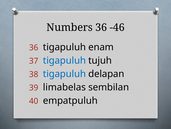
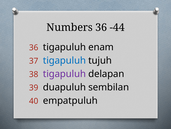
-46: -46 -> -44 (117, 27)
tigapuluh colour: blue -> purple (64, 73)
limabelas: limabelas -> duapuluh (64, 87)
